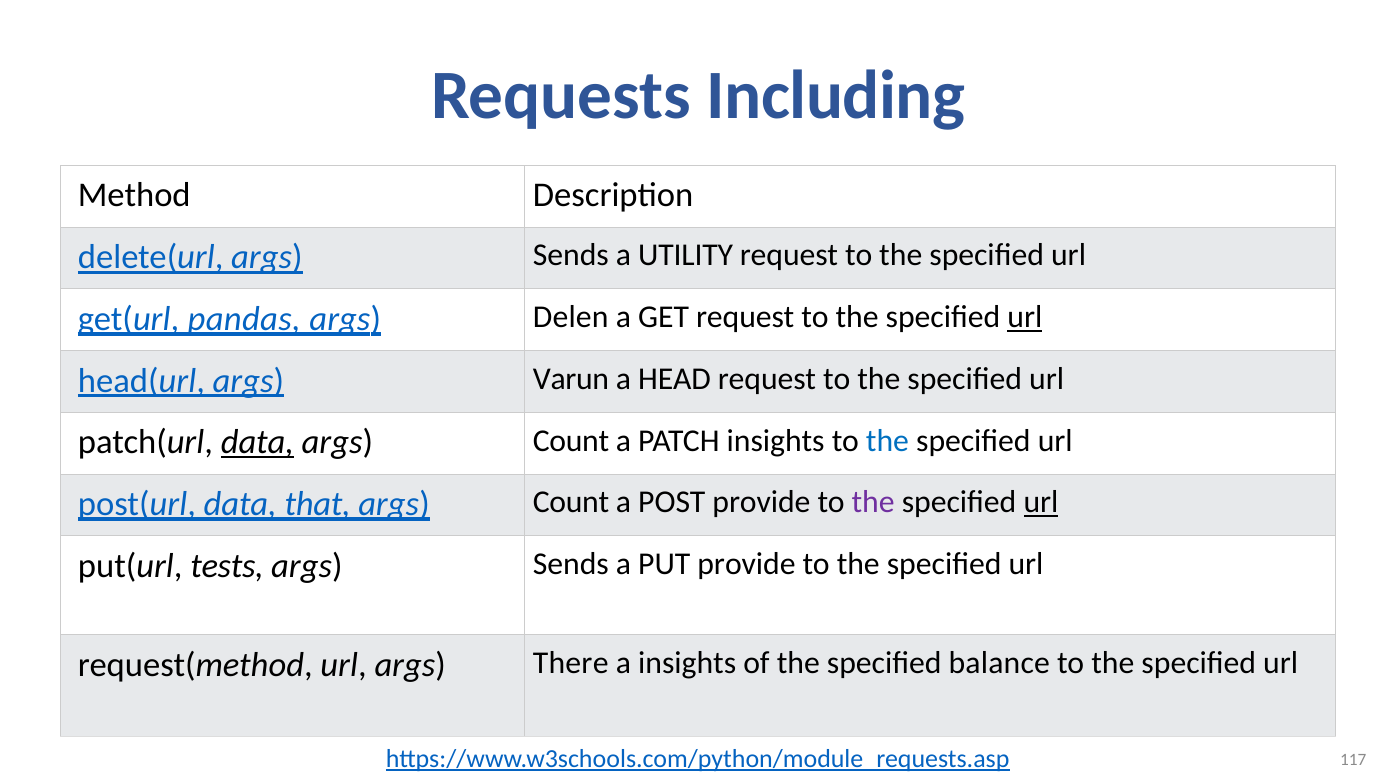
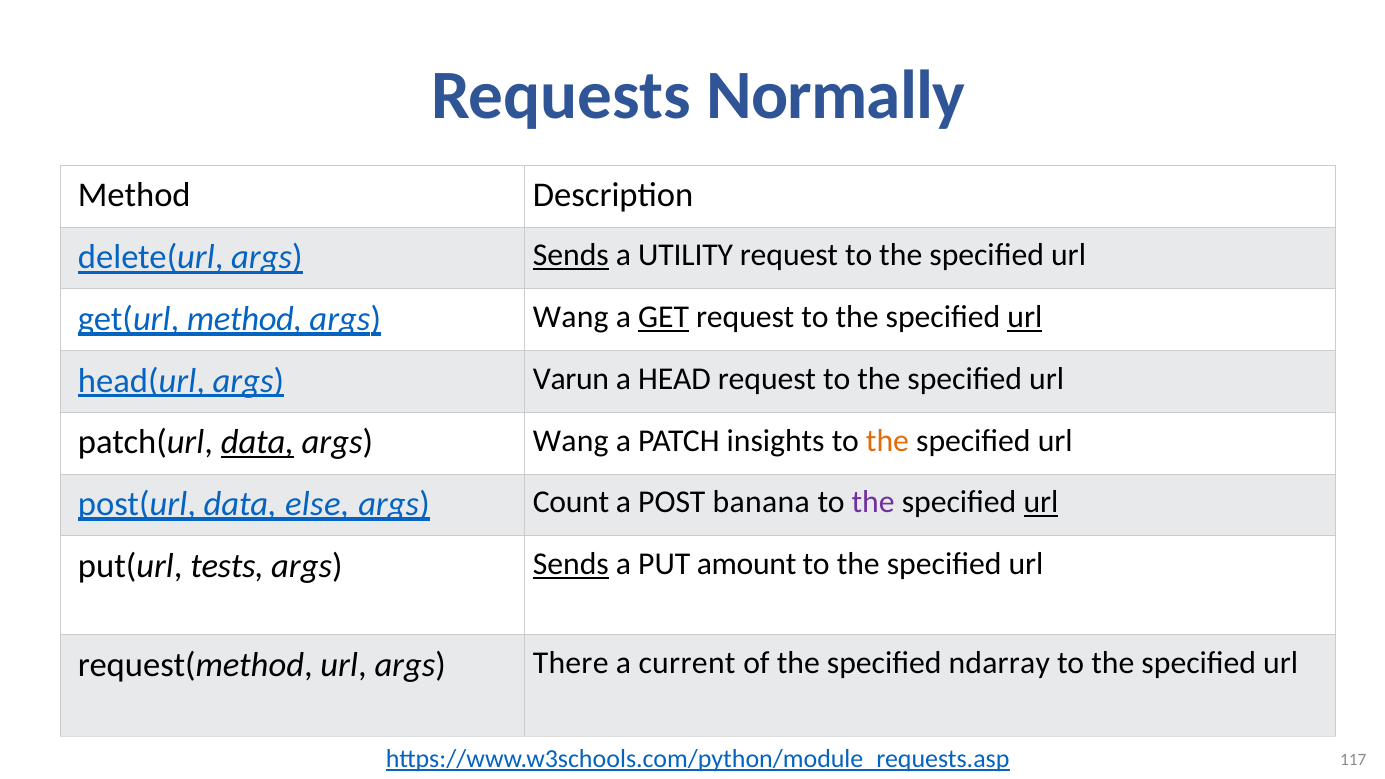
Including: Including -> Normally (836, 95)
Sends underline: none -> present (571, 256)
get(url pandas: pandas -> method (245, 319)
Delen: Delen -> Wang (571, 317)
GET underline: none -> present (664, 317)
Count: Count -> Wang (571, 441)
the colour: blue -> orange (887, 441)
that: that -> else (317, 504)
POST provide: provide -> banana (761, 502)
Sends underline: none -> present (571, 564)
PUT provide: provide -> amount (747, 564)
a insights: insights -> current (687, 663)
balance: balance -> ndarray (999, 663)
